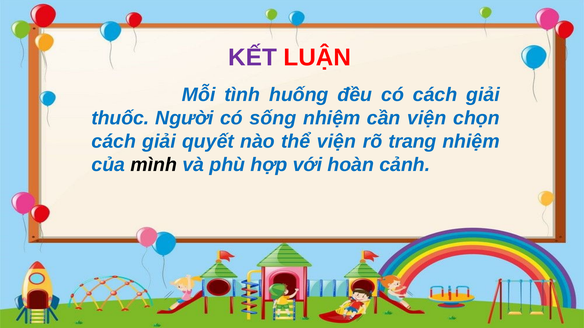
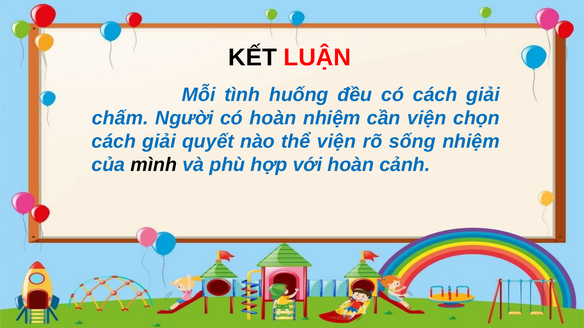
KẾT colour: purple -> black (253, 58)
thuốc: thuốc -> chấm (120, 118)
có sống: sống -> hoàn (273, 118)
trang: trang -> sống (412, 142)
